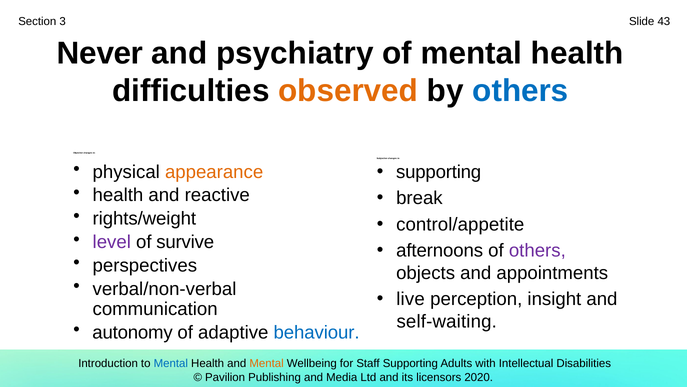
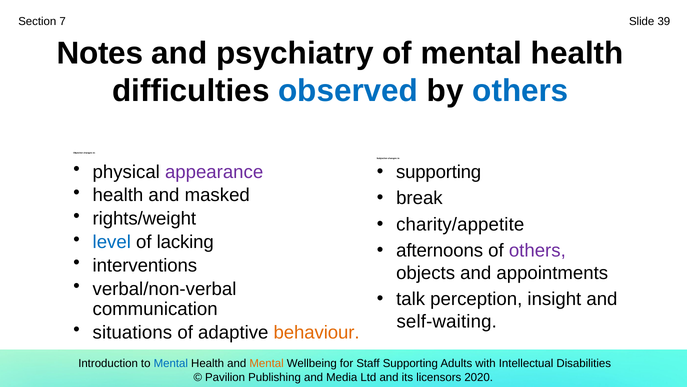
3: 3 -> 7 (63, 22)
43: 43 -> 39 (664, 22)
Never: Never -> Notes (100, 53)
observed colour: orange -> blue (348, 91)
appearance colour: orange -> purple (214, 172)
reactive: reactive -> masked (217, 195)
control/appetite: control/appetite -> charity/appetite (460, 224)
level colour: purple -> blue (112, 242)
survive: survive -> lacking (185, 242)
perspectives: perspectives -> interventions (145, 265)
live: live -> talk (411, 299)
autonomy: autonomy -> situations (132, 332)
behaviour colour: blue -> orange (317, 332)
